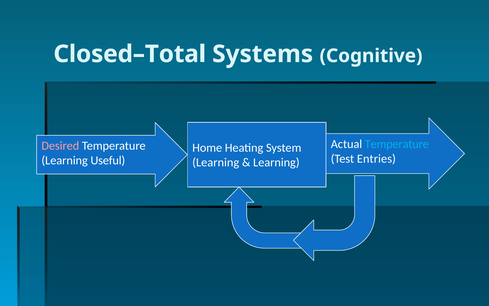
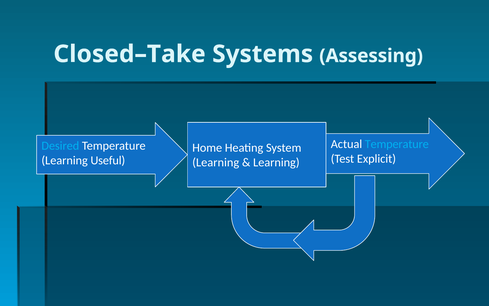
Closed–Total: Closed–Total -> Closed–Take (130, 54)
Cognitive: Cognitive -> Assessing (371, 56)
Desired colour: pink -> light blue (60, 146)
Entries: Entries -> Explicit (376, 159)
